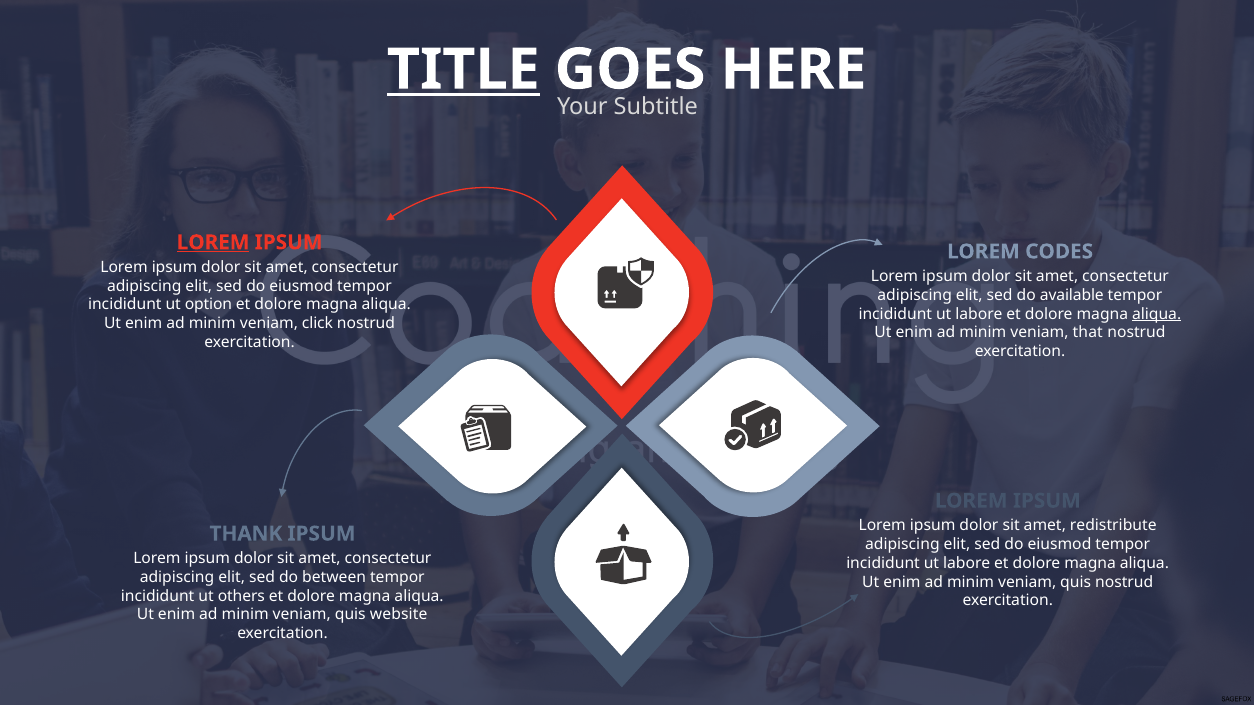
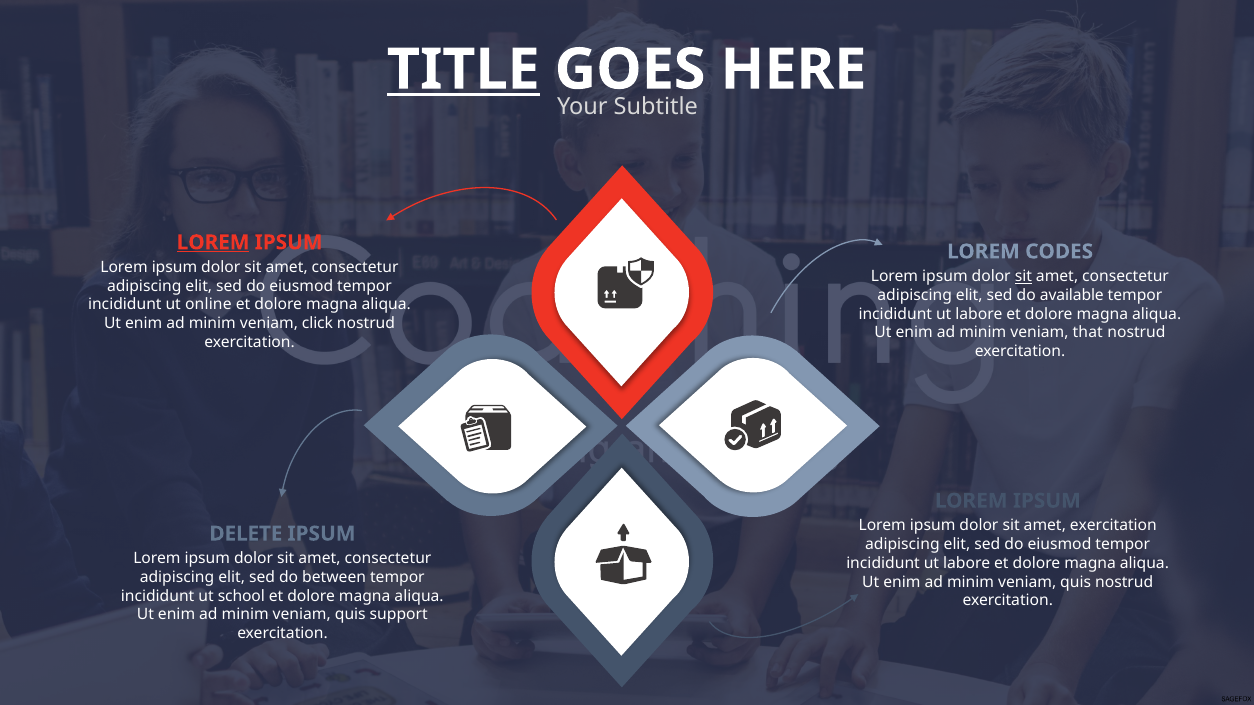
sit underline: none -> present (1023, 276)
option: option -> online (208, 305)
aliqua underline: present -> none (1157, 314)
amet redistribute: redistribute -> exercitation (1113, 526)
THANK: THANK -> DELETE (246, 534)
others: others -> school (241, 596)
website: website -> support (399, 615)
